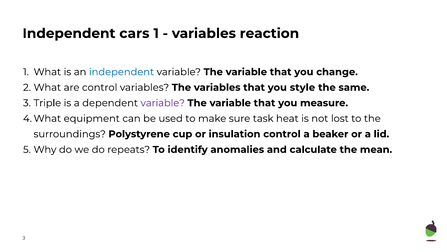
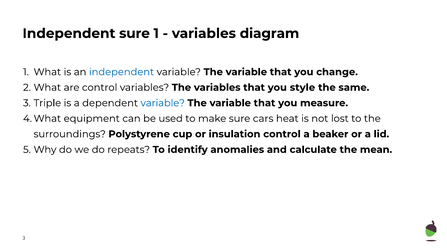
Independent cars: cars -> sure (135, 33)
reaction: reaction -> diagram (269, 33)
variable colour: purple -> blue (163, 103)
task: task -> cars (263, 118)
